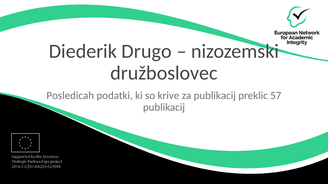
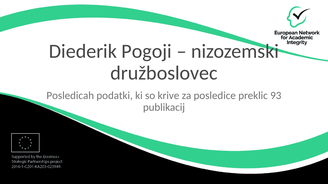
Drugo: Drugo -> Pogoji (147, 51)
za publikacij: publikacij -> posledice (215, 96)
57: 57 -> 93 (276, 96)
